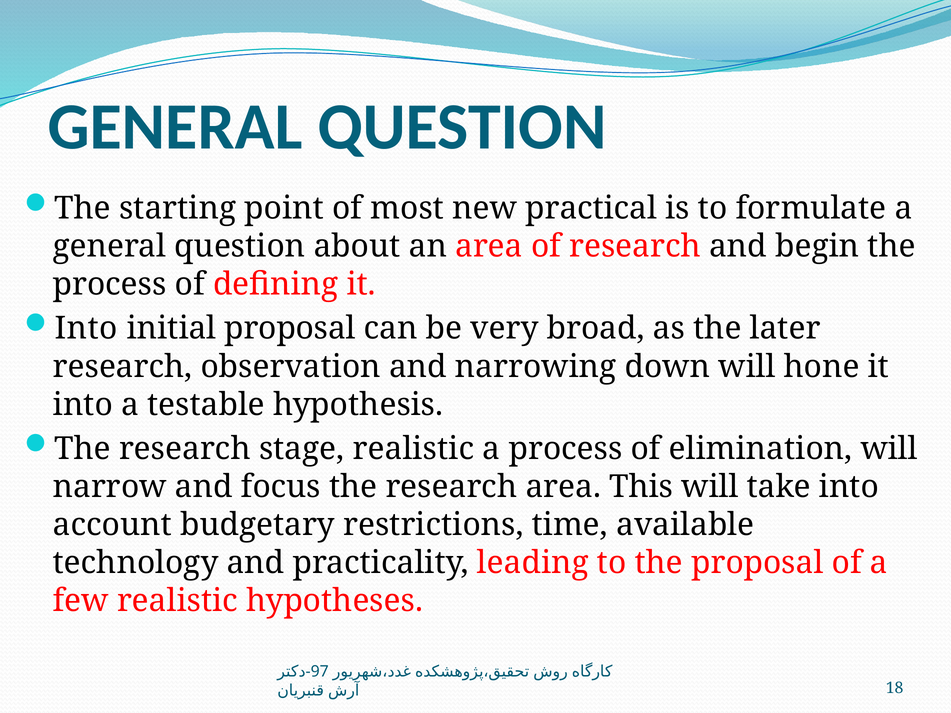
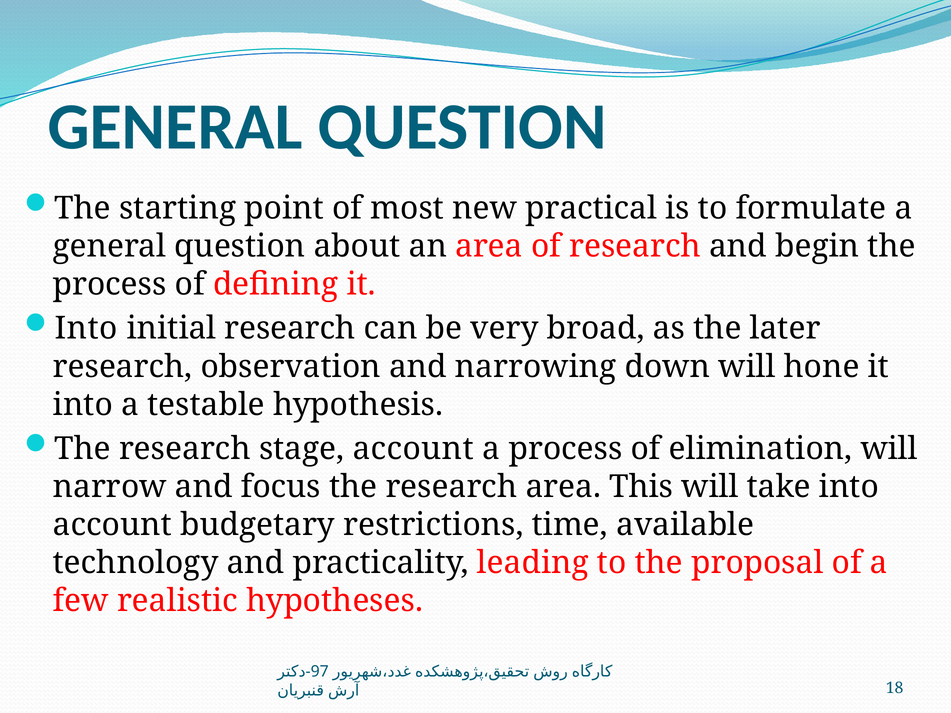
initial proposal: proposal -> research (290, 329)
stage realistic: realistic -> account (413, 449)
